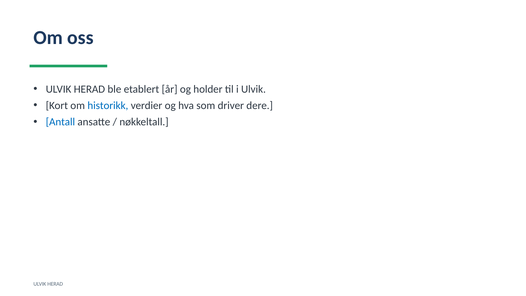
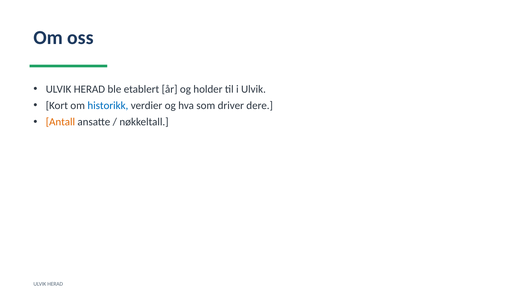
Antall colour: blue -> orange (60, 122)
